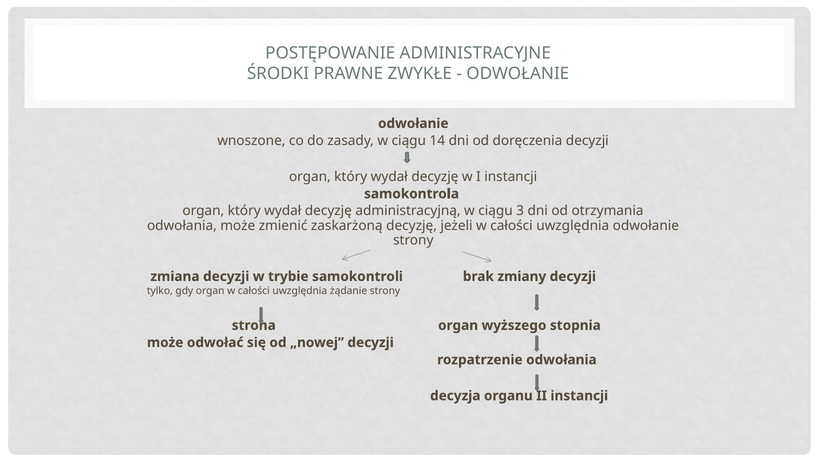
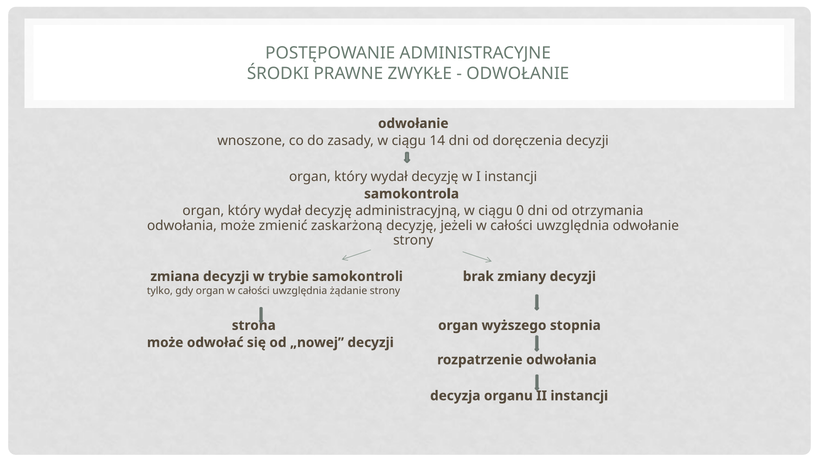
3: 3 -> 0 (520, 211)
